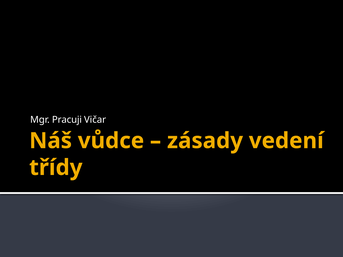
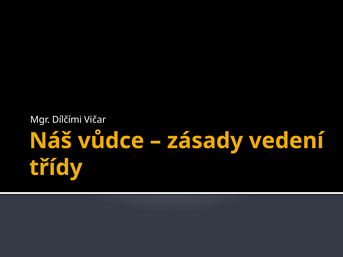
Pracuji: Pracuji -> Dílčími (67, 120)
